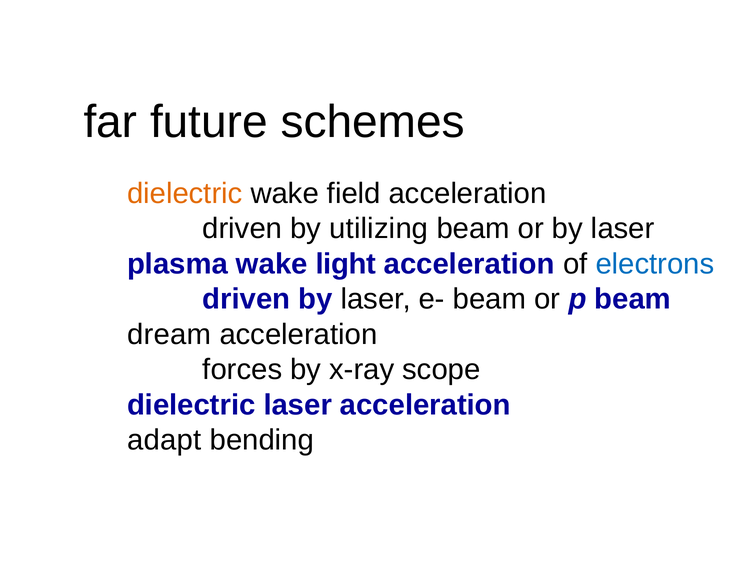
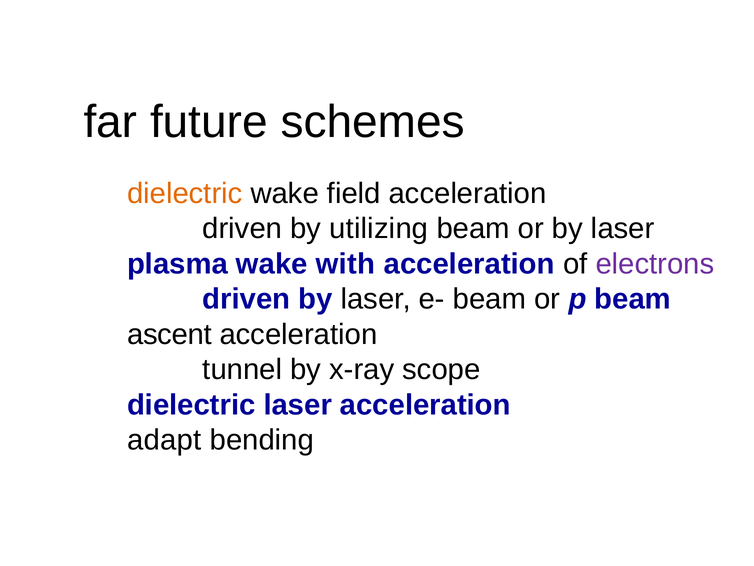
light: light -> with (346, 264)
electrons colour: blue -> purple (655, 264)
dream: dream -> ascent (169, 334)
forces: forces -> tunnel (242, 369)
